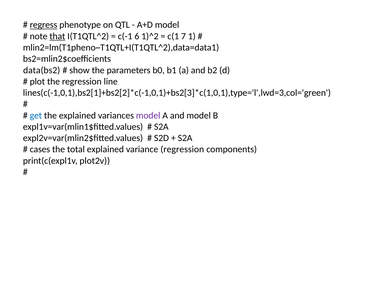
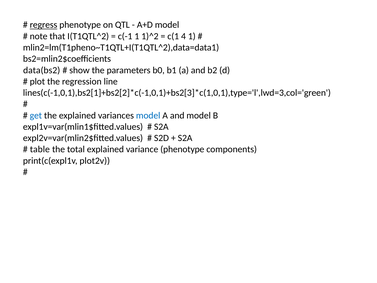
that underline: present -> none (57, 36)
c(-1 6: 6 -> 1 (137, 36)
7: 7 -> 4 (183, 36)
model colour: purple -> blue (148, 115)
cases: cases -> table (40, 149)
variance regression: regression -> phenotype (182, 149)
